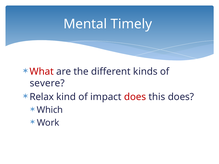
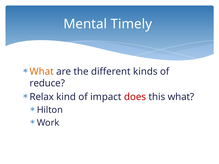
What colour: red -> orange (42, 72)
severe: severe -> reduce (47, 83)
this does: does -> what (181, 97)
Which: Which -> Hilton (50, 110)
